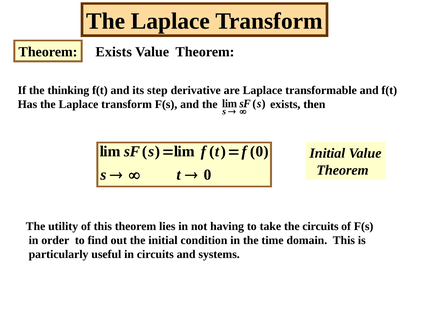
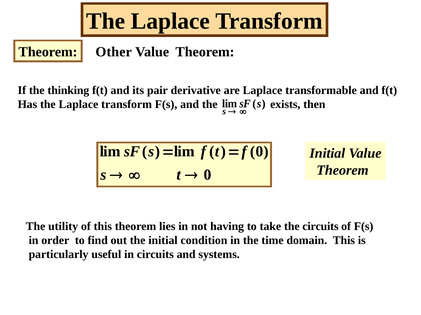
Theorem Exists: Exists -> Other (114, 52)
step: step -> pair (157, 91)
